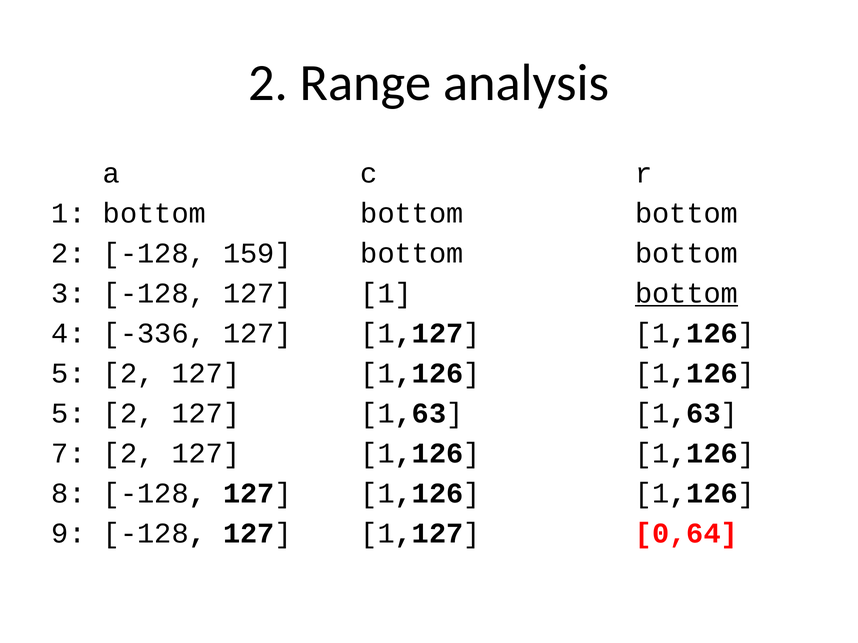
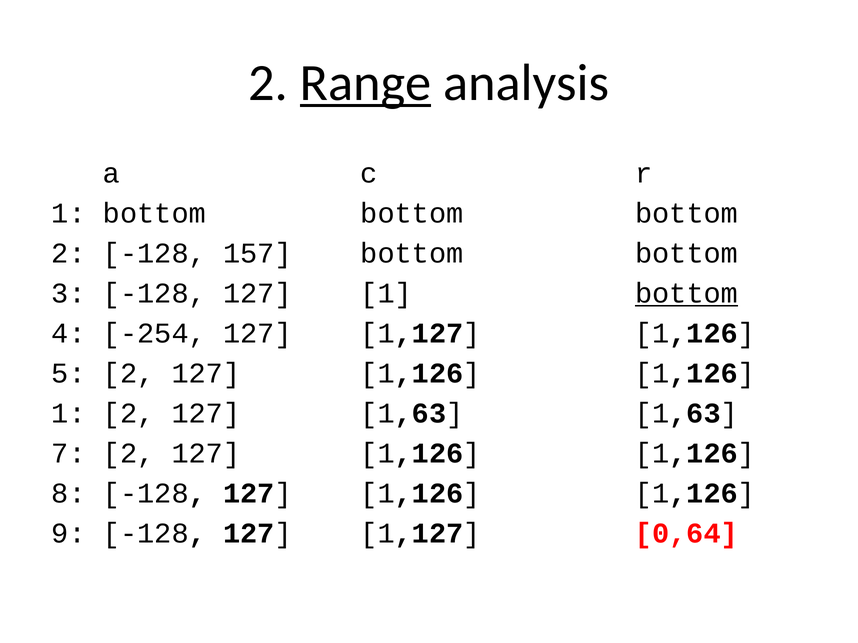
Range underline: none -> present (366, 83)
159: 159 -> 157 (257, 254)
-336: -336 -> -254 (154, 334)
5: 5 -> 1 (69, 414)
